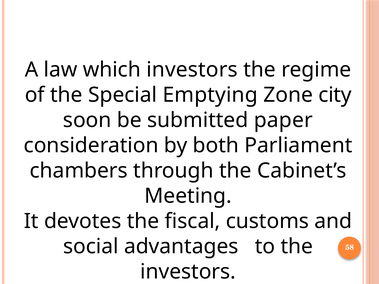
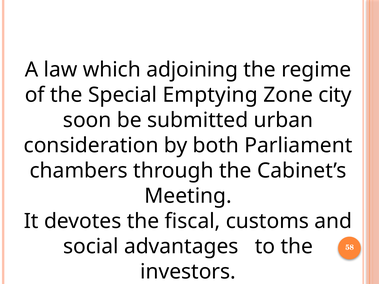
which investors: investors -> adjoining (192, 70)
paper: paper -> urban (283, 120)
